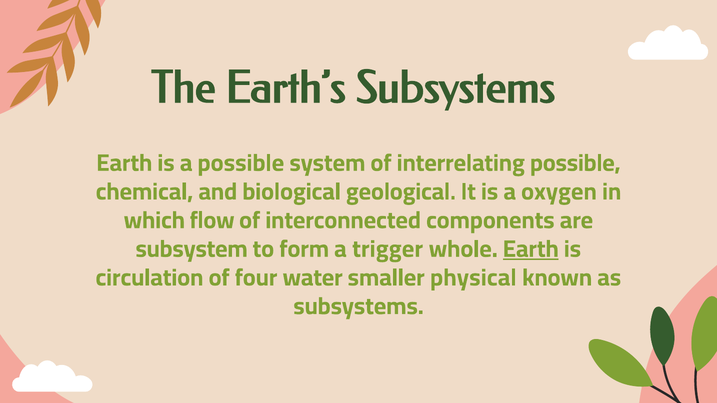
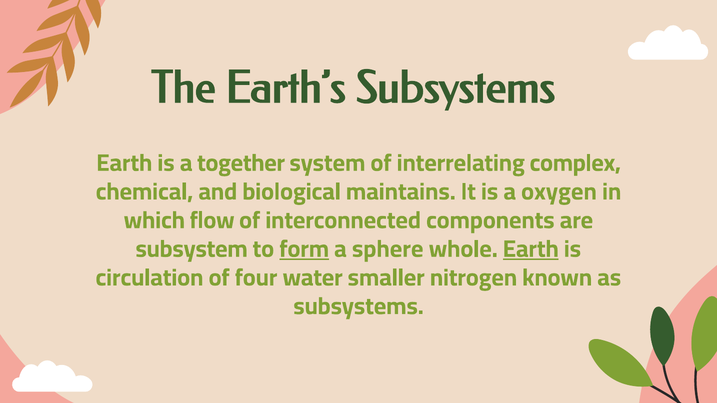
a possible: possible -> together (241, 163)
interrelating possible: possible -> complex (575, 163)
geological: geological -> maintains (401, 192)
form underline: none -> present (304, 249)
trigger: trigger -> sphere (388, 249)
physical: physical -> nitrogen (473, 278)
